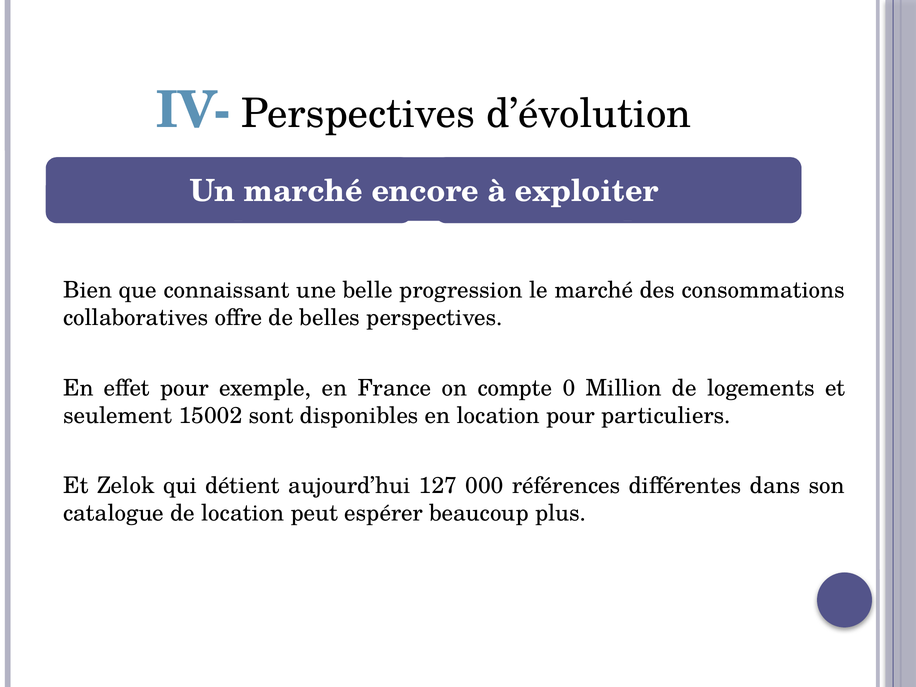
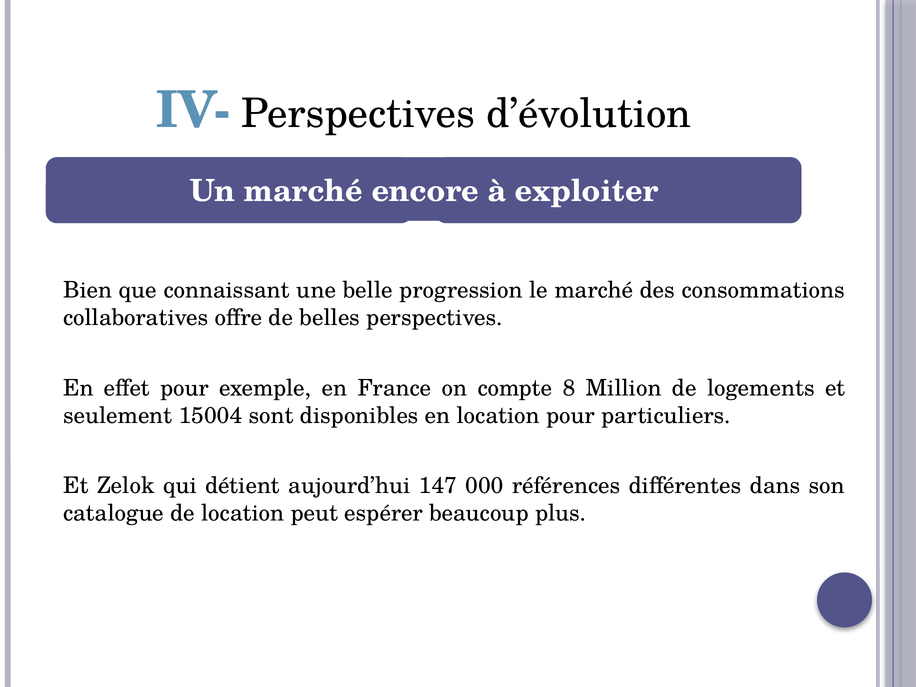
0: 0 -> 8 (569, 388)
15002: 15002 -> 15004 (211, 415)
127: 127 -> 147 (438, 486)
